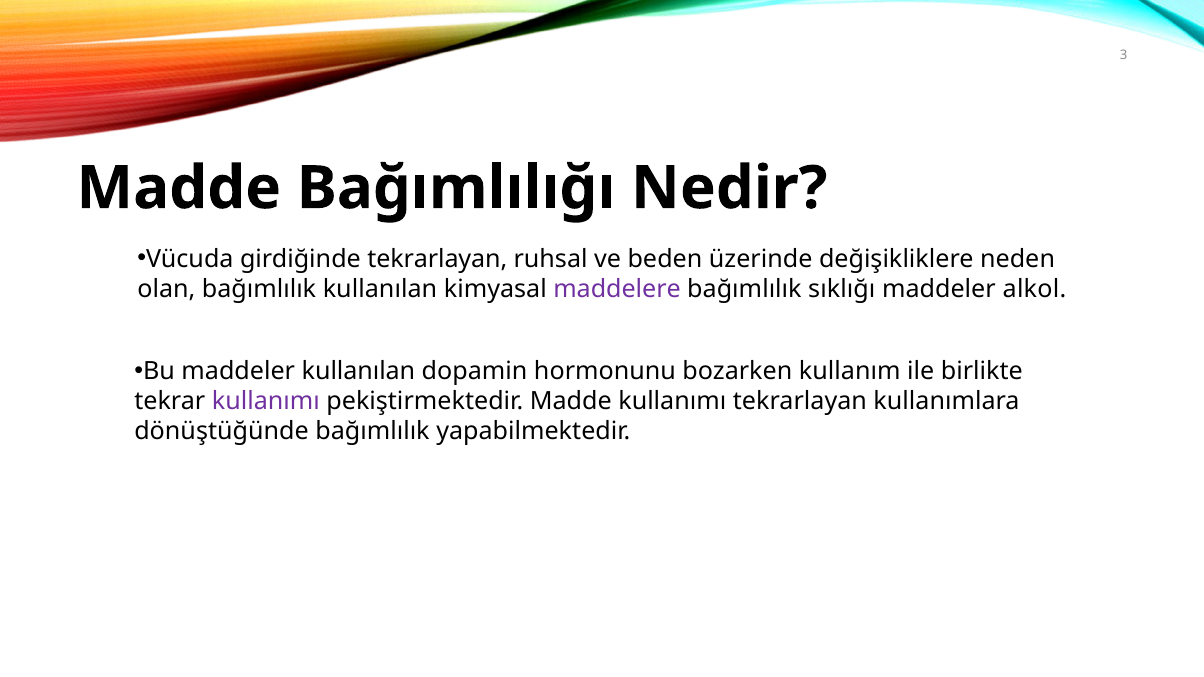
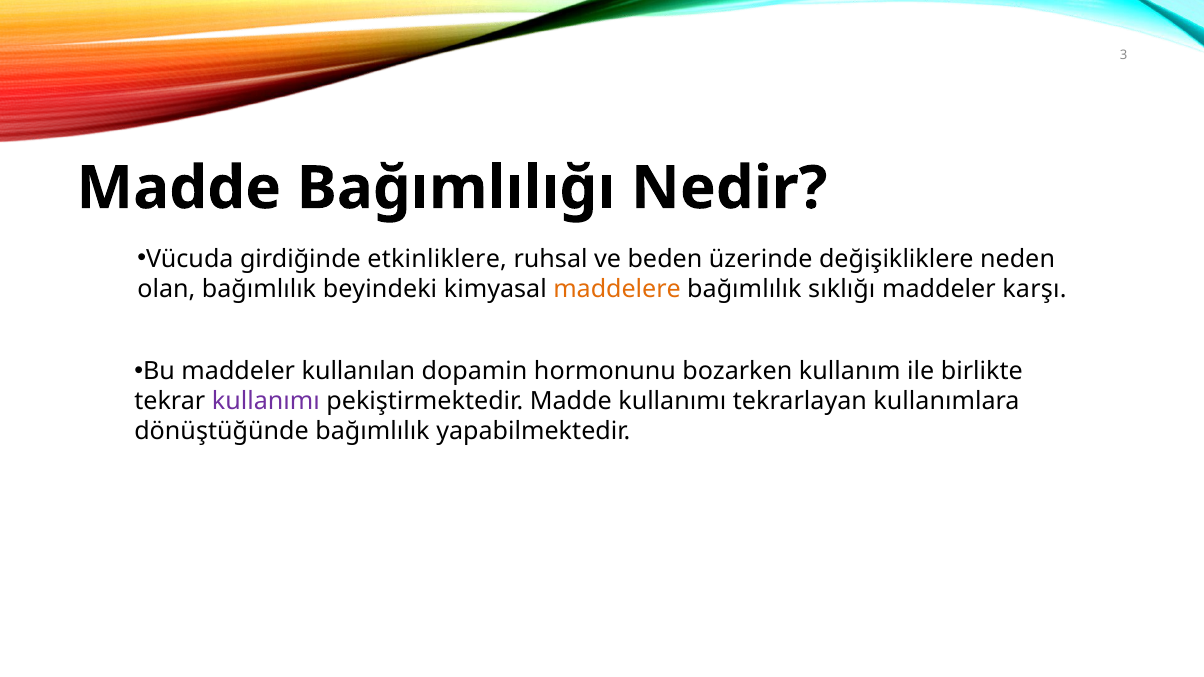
girdiğinde tekrarlayan: tekrarlayan -> etkinliklere (437, 259)
bağımlılık kullanılan: kullanılan -> beyindeki (380, 289)
maddelere colour: purple -> orange (617, 289)
alkol: alkol -> karşı (1034, 289)
